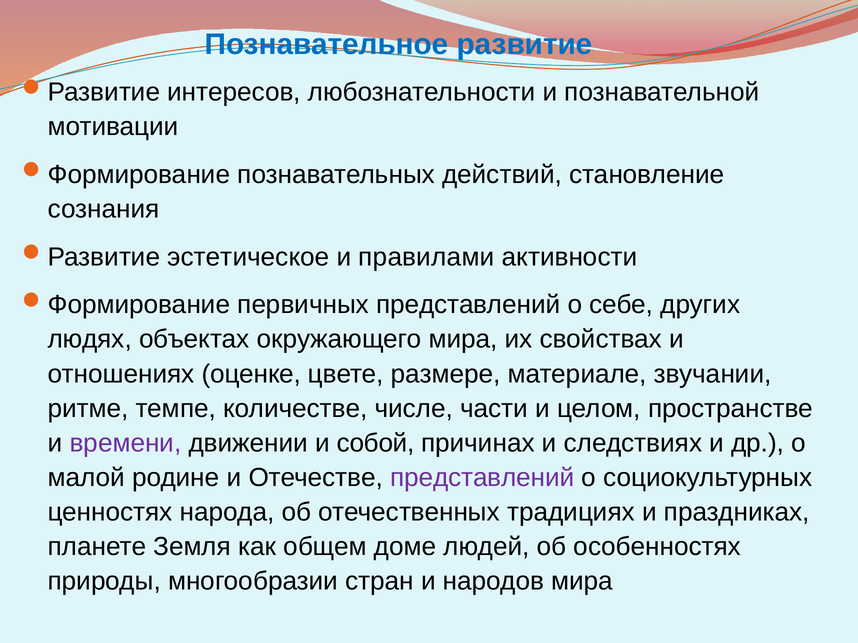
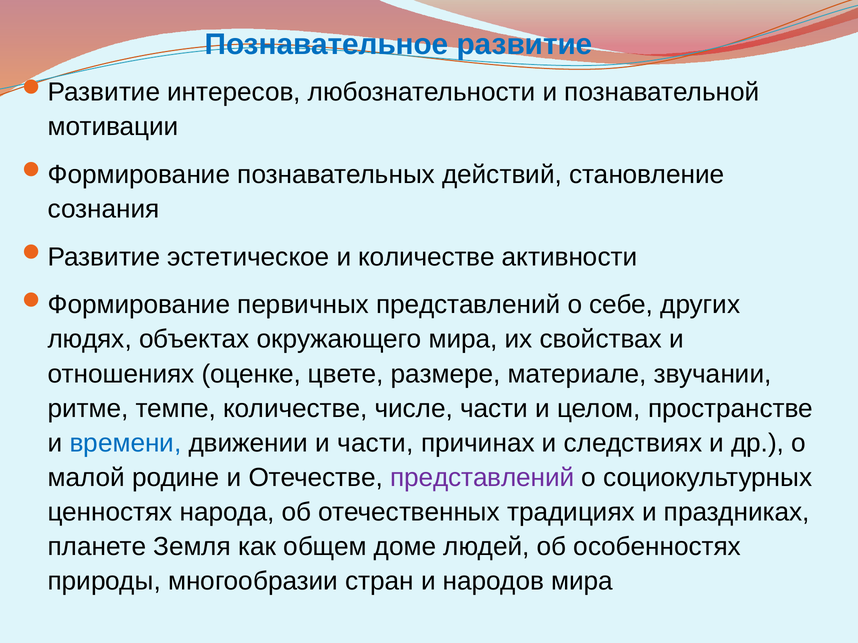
и правилами: правилами -> количестве (427, 257)
времени colour: purple -> blue (125, 443)
и собой: собой -> части (375, 443)
